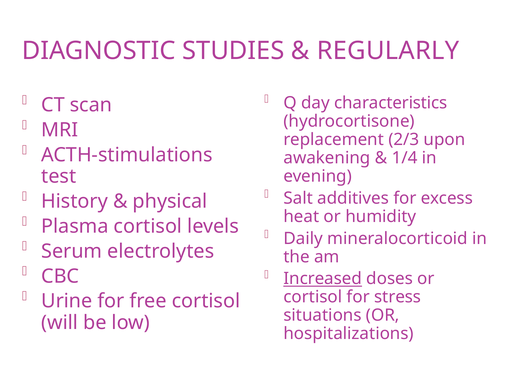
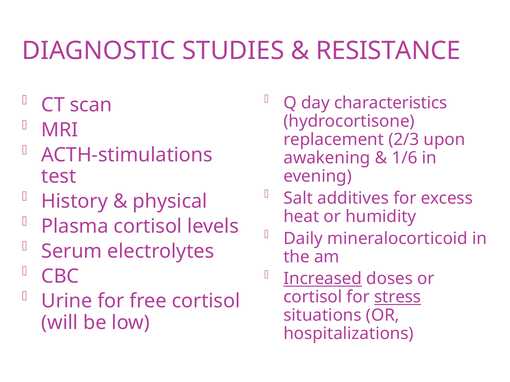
REGULARLY: REGULARLY -> RESISTANCE (388, 51)
1/4: 1/4 -> 1/6 (405, 158)
stress underline: none -> present (398, 297)
